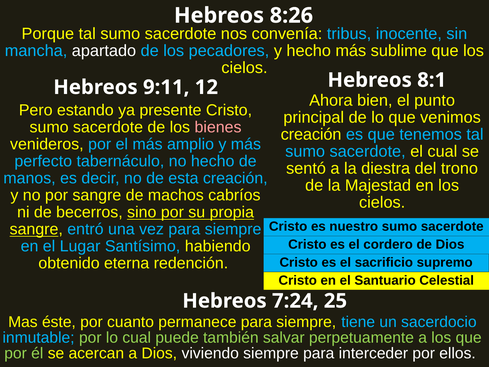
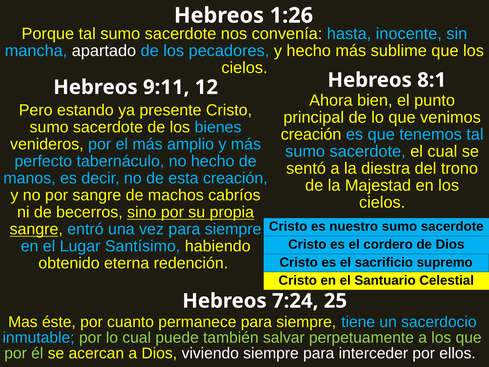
8:26: 8:26 -> 1:26 (291, 16)
tribus: tribus -> hasta (349, 34)
bienes colour: pink -> light blue (218, 127)
